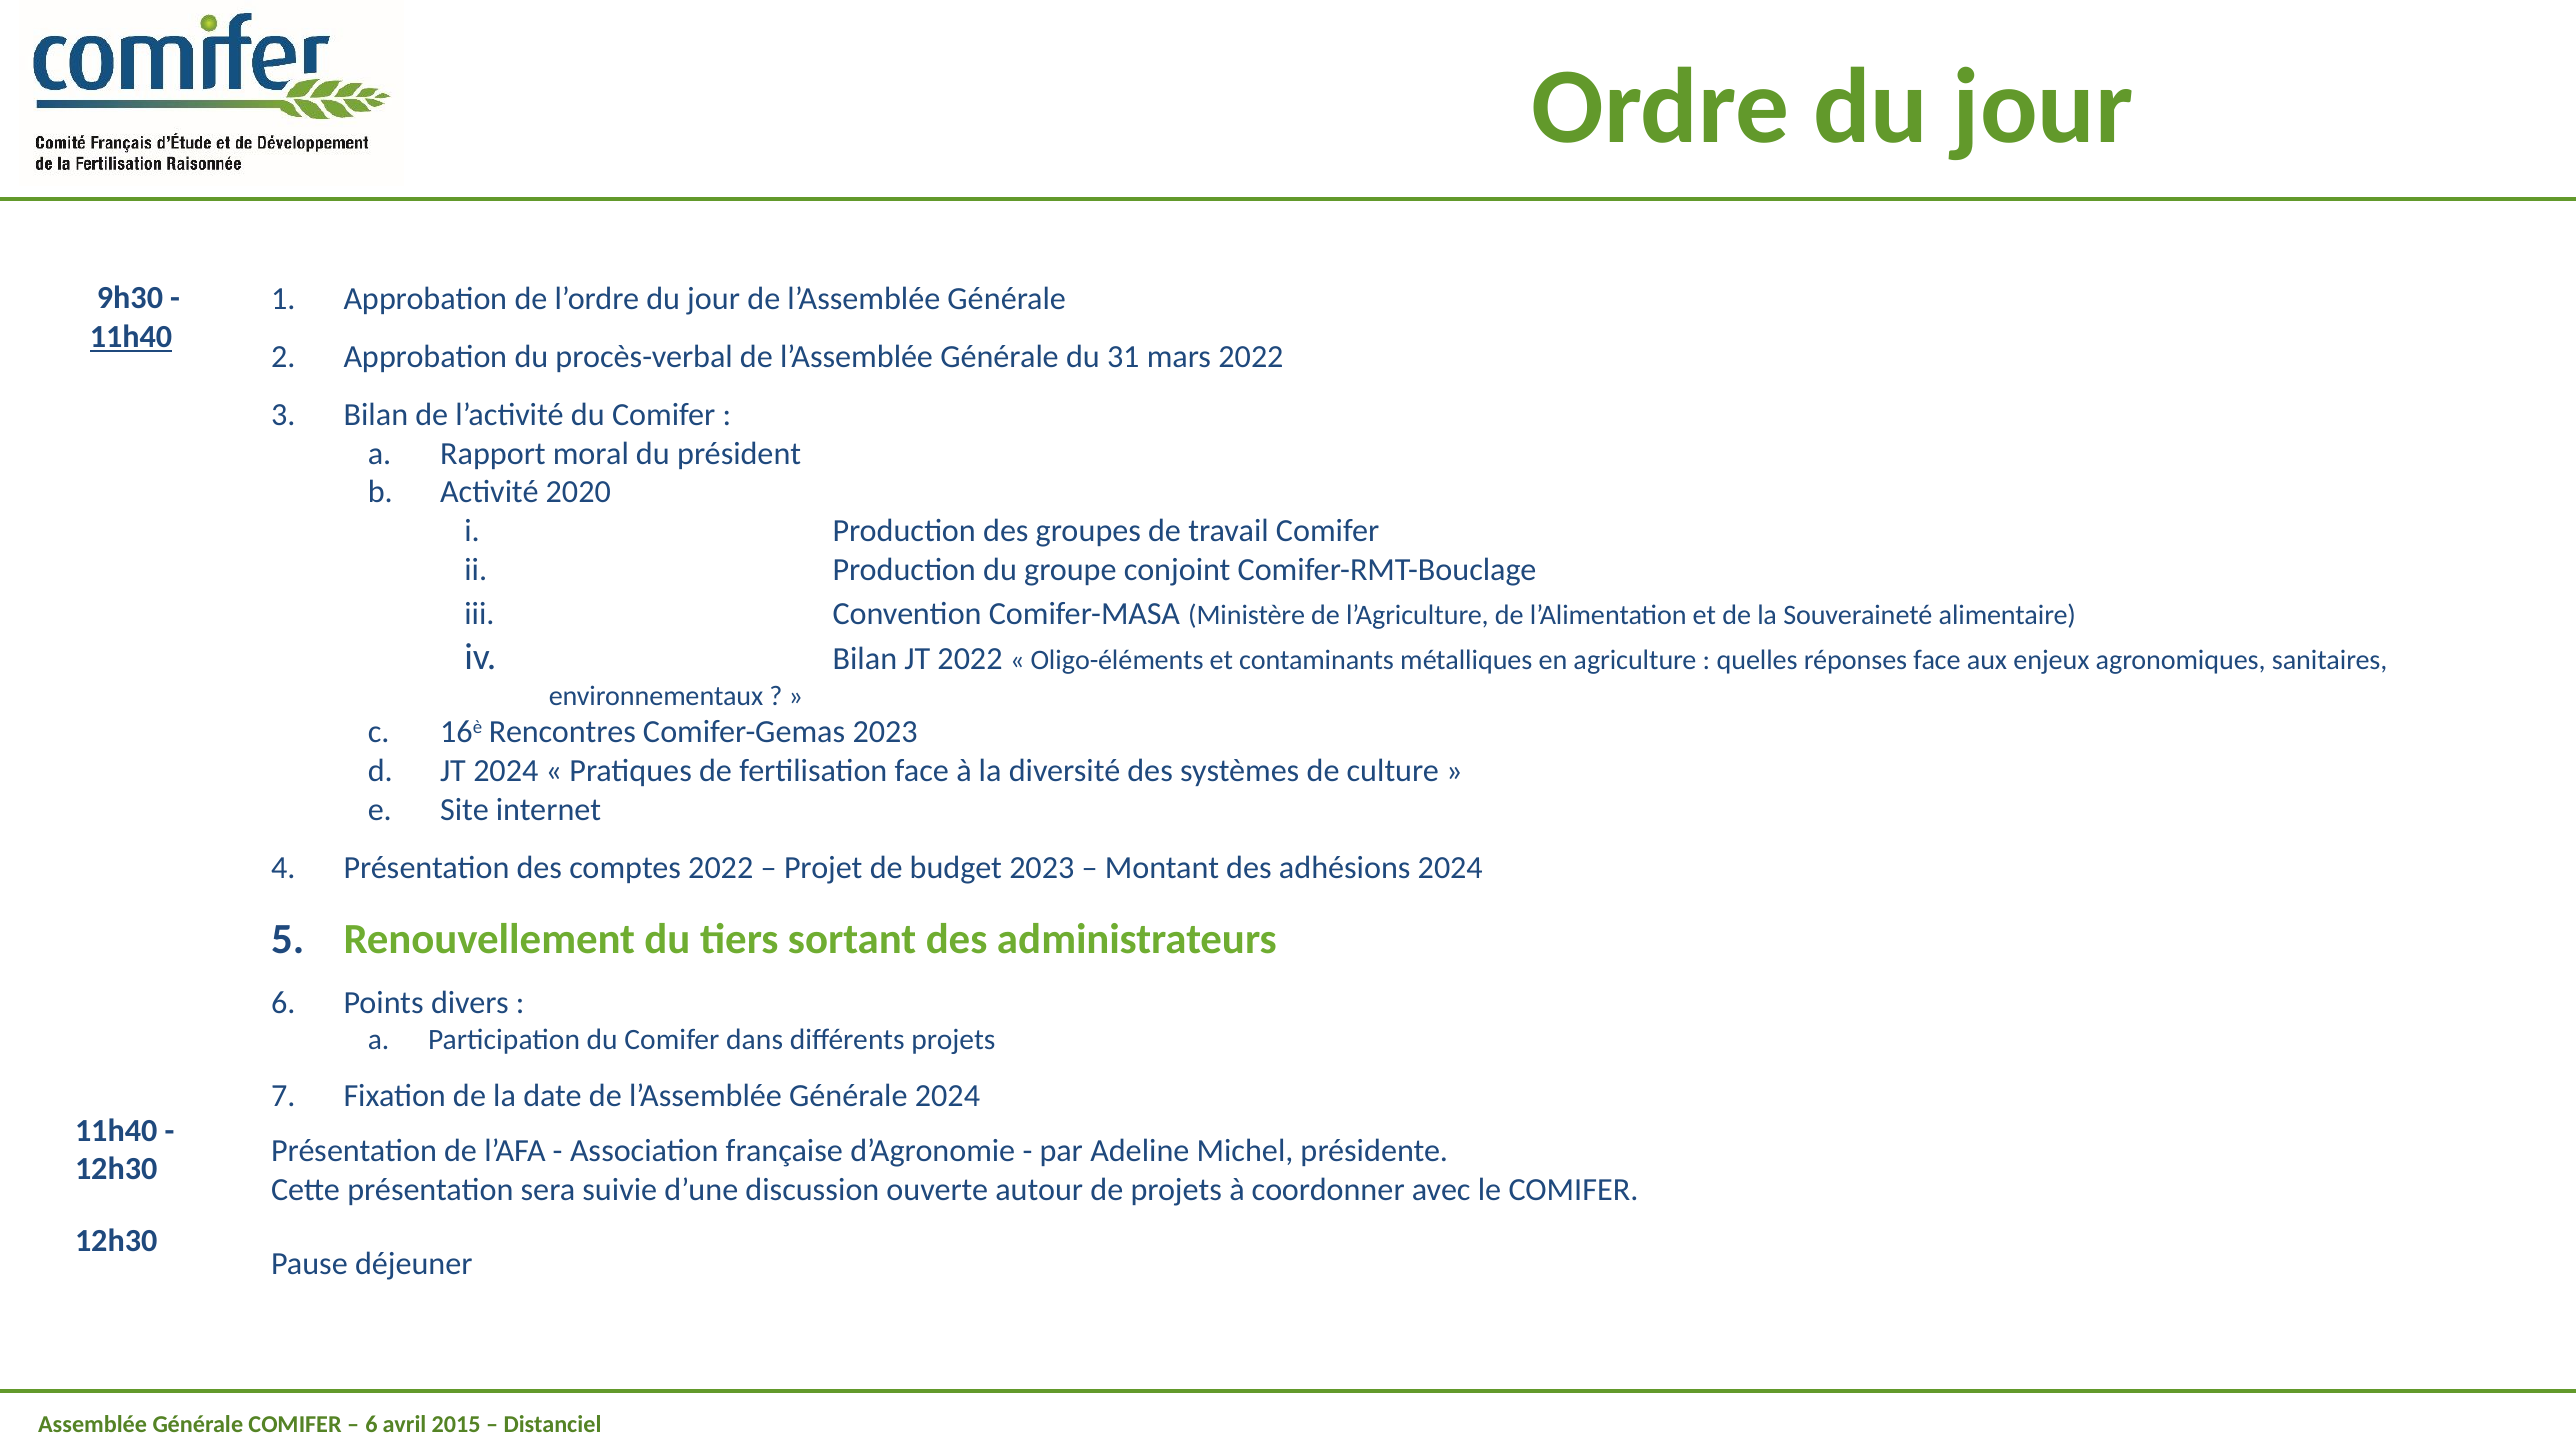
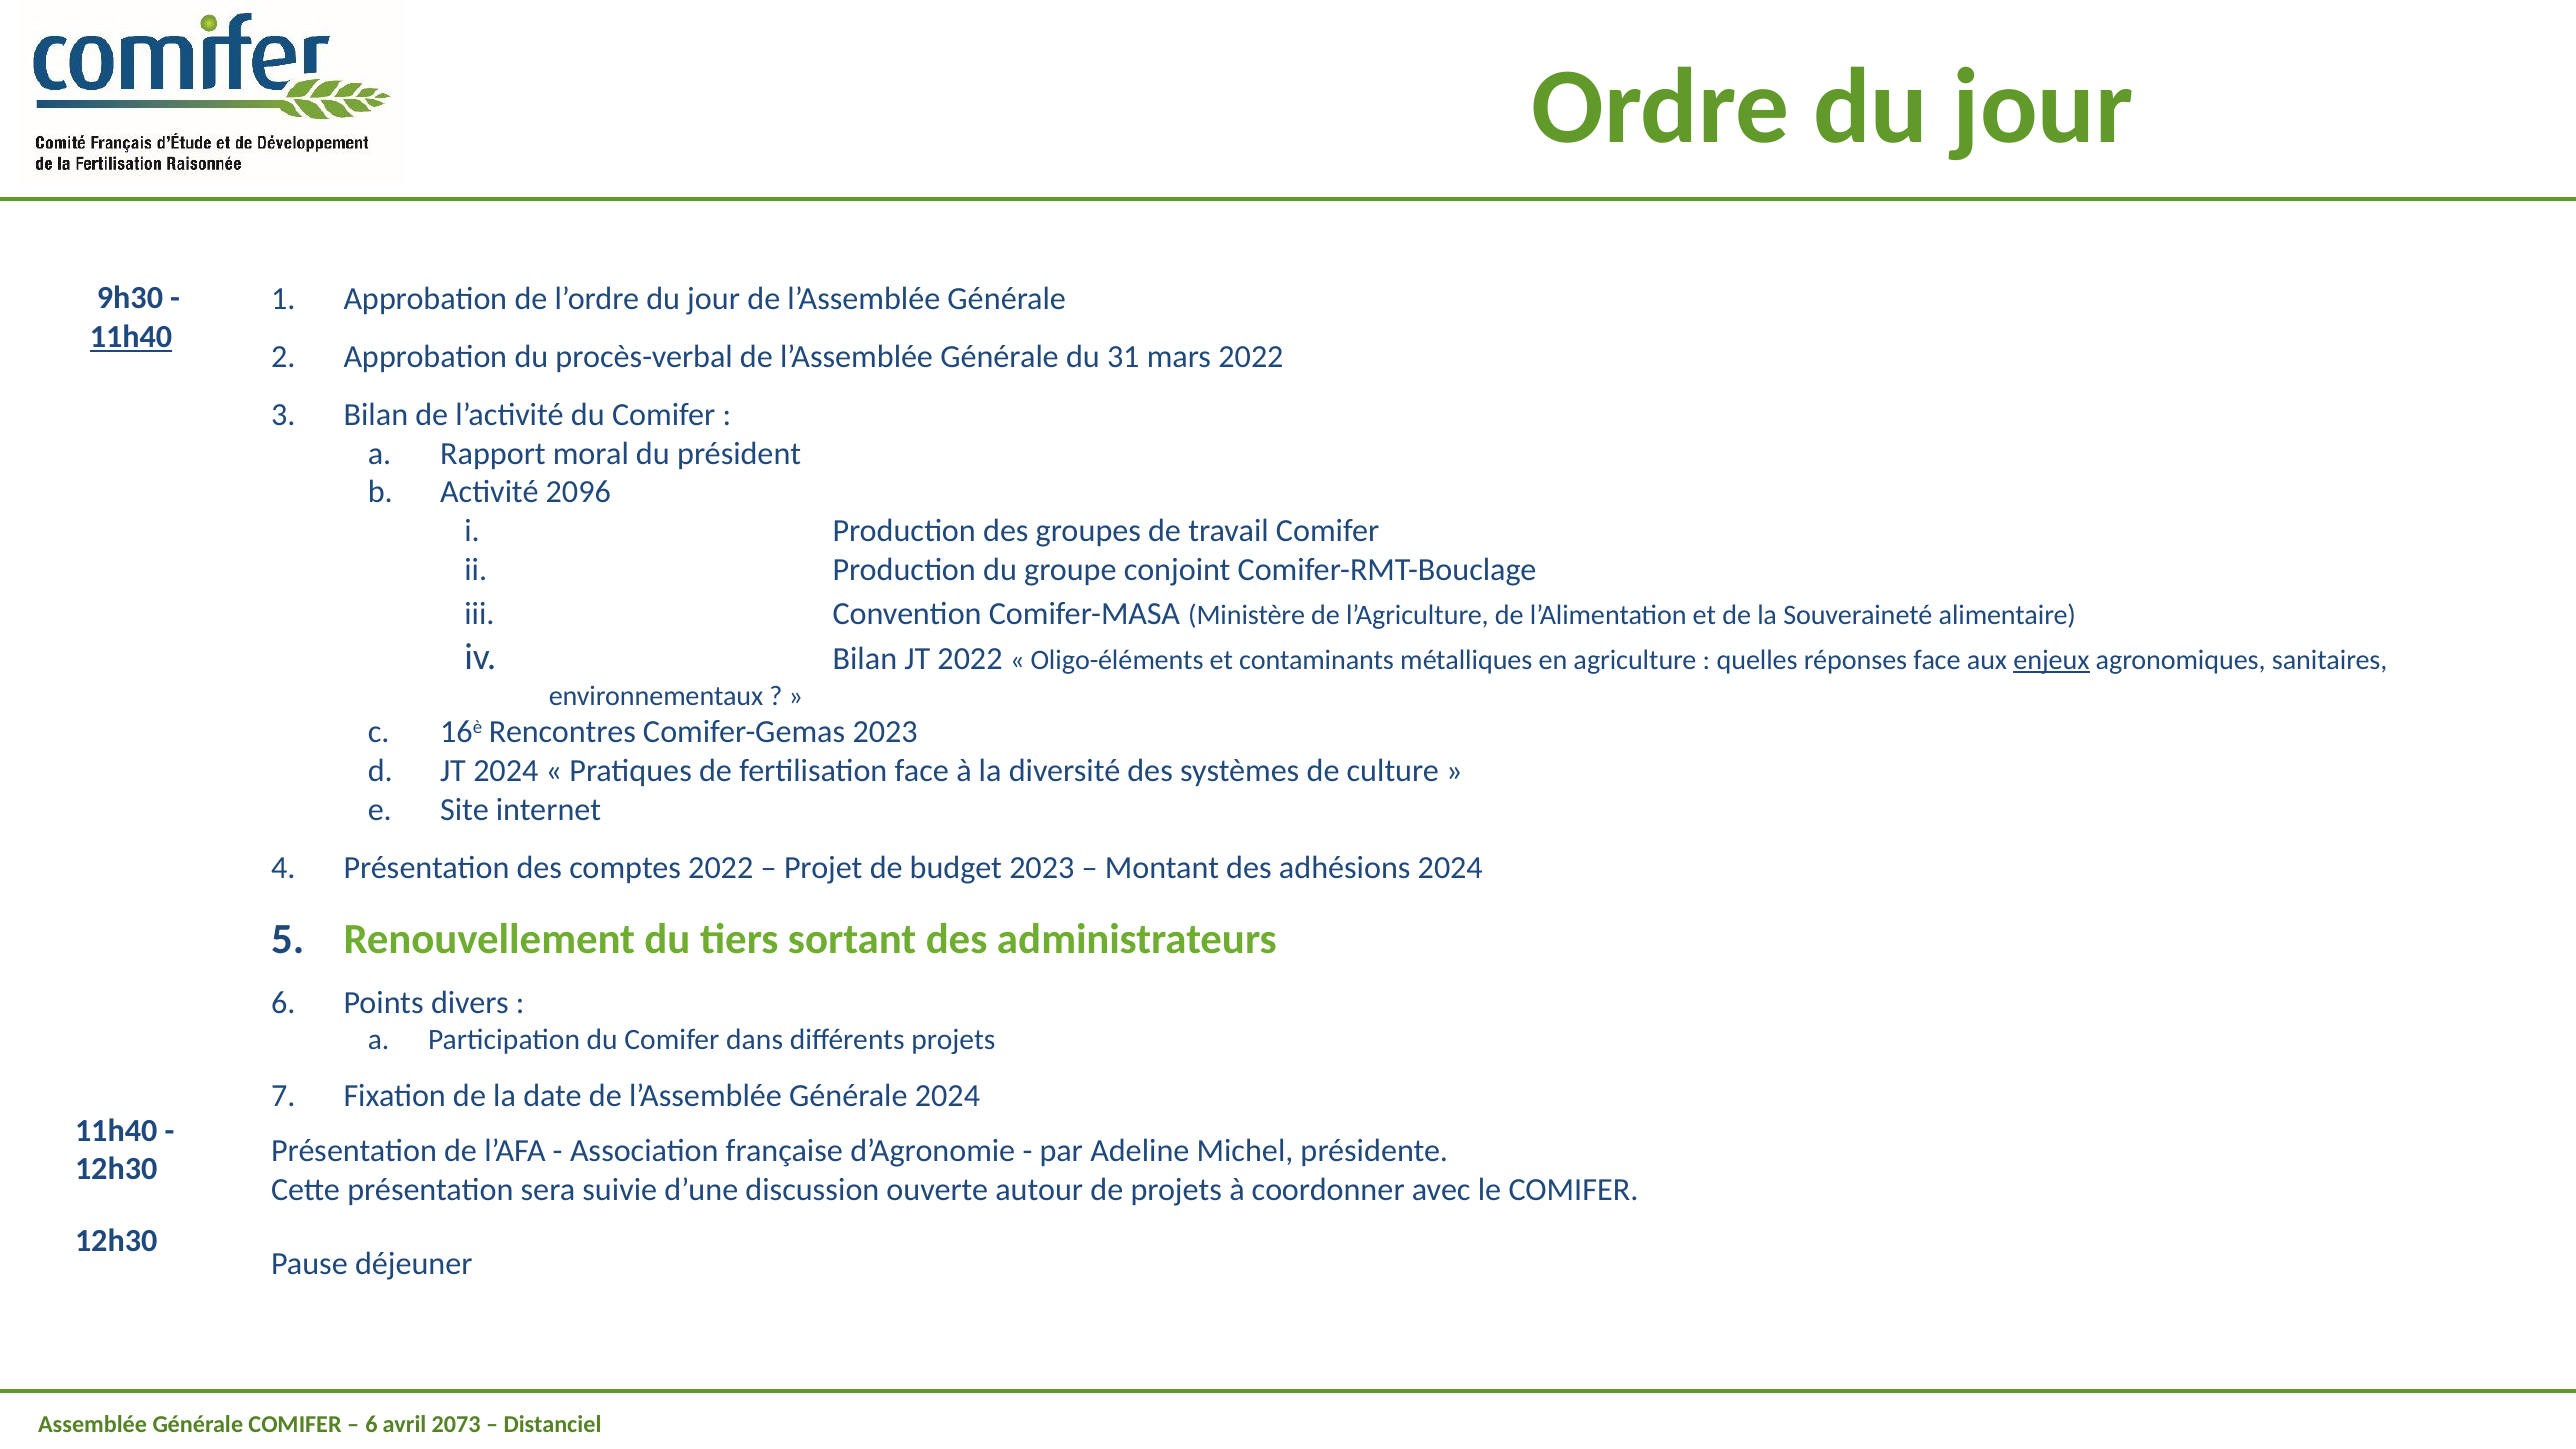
2020: 2020 -> 2096 (578, 492)
enjeux underline: none -> present (2051, 660)
2015: 2015 -> 2073 (456, 1425)
